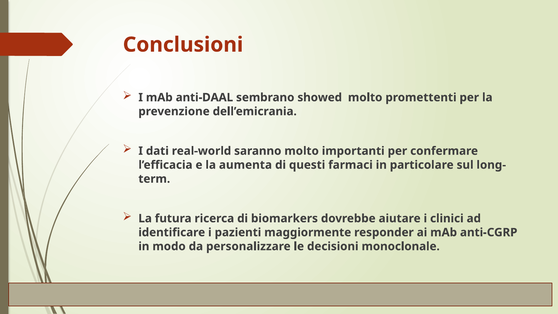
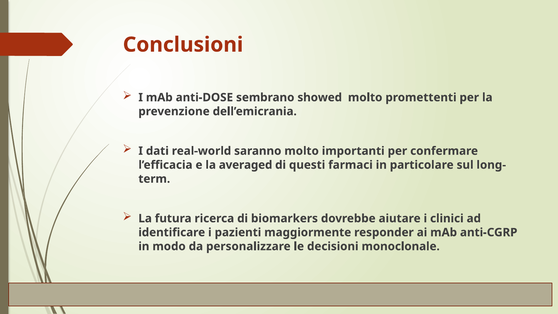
anti-DAAL: anti-DAAL -> anti-DOSE (204, 97)
aumenta: aumenta -> averaged (246, 165)
